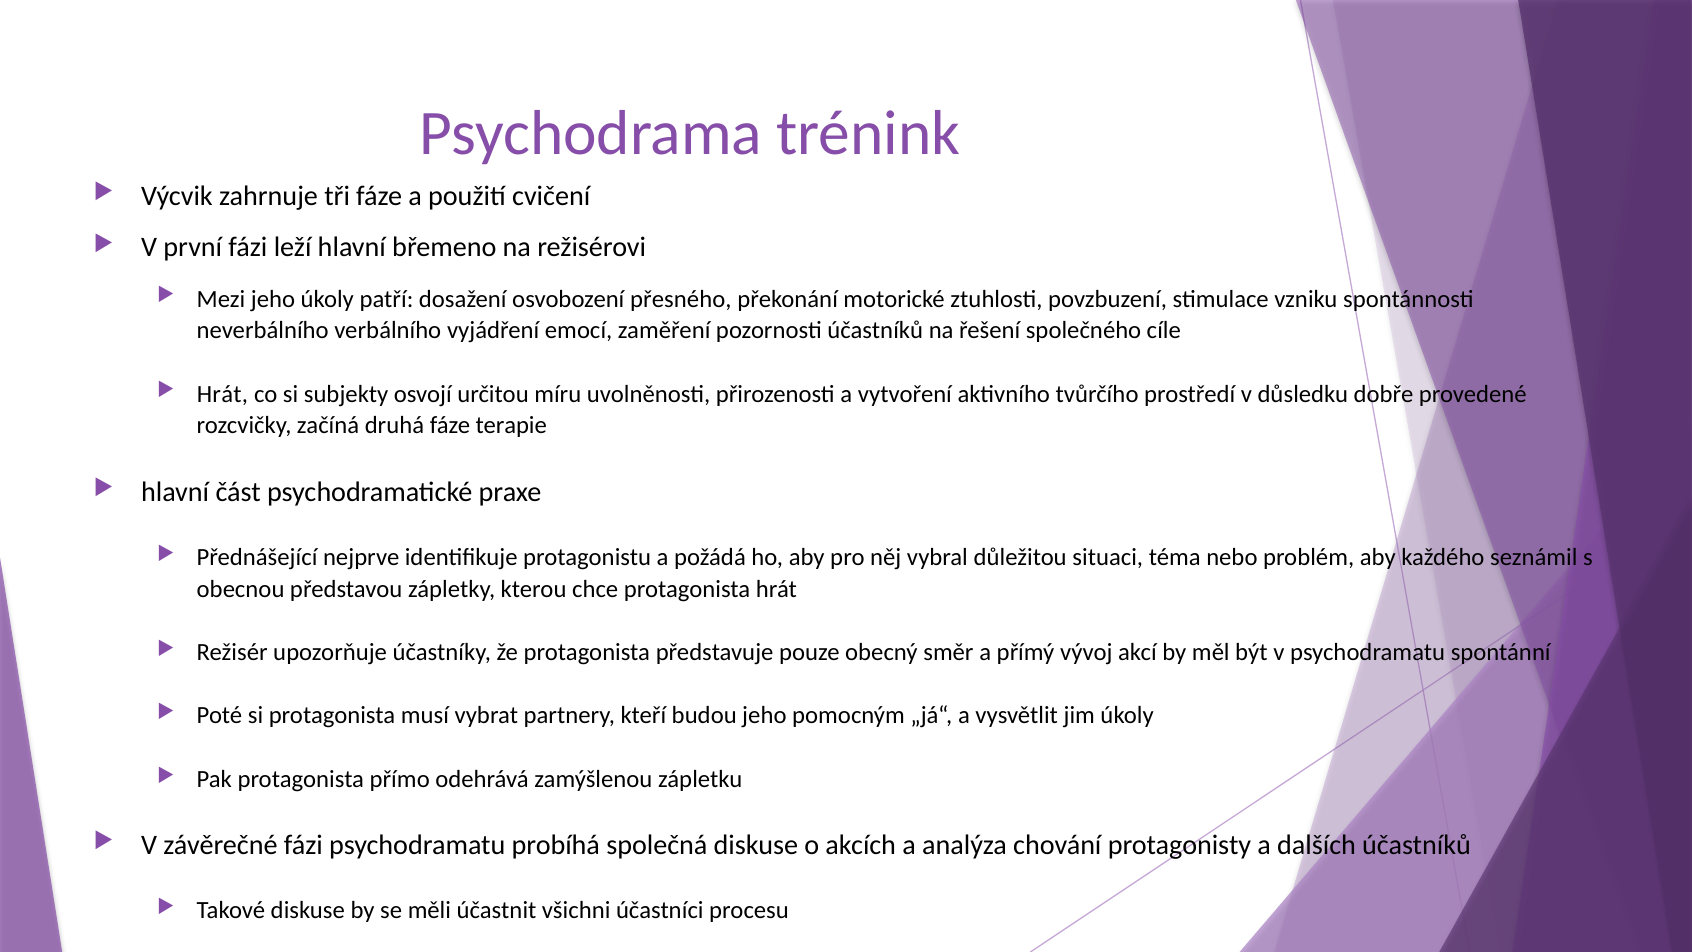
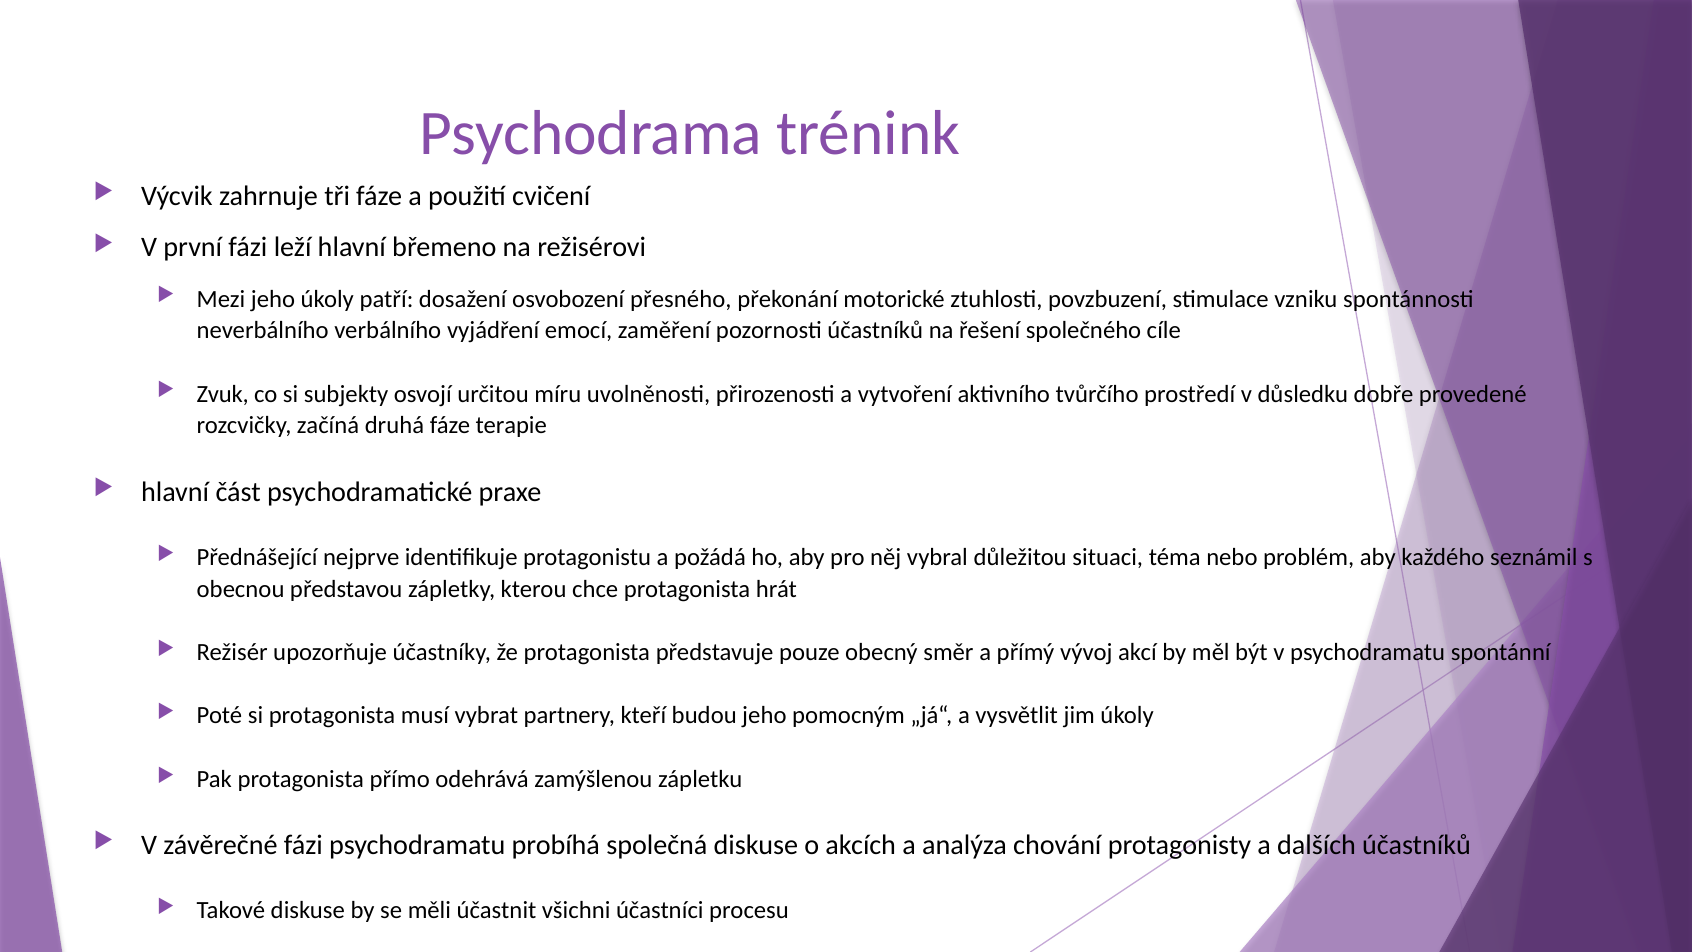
Hrát: Hrát -> Zvuk (223, 394)
